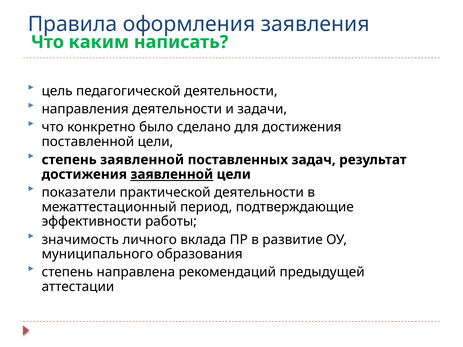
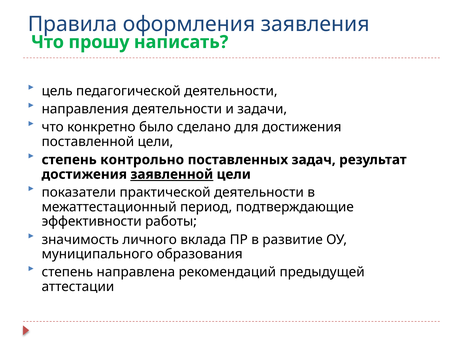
каким: каким -> прошу (99, 42)
степень заявленной: заявленной -> контрольно (142, 160)
